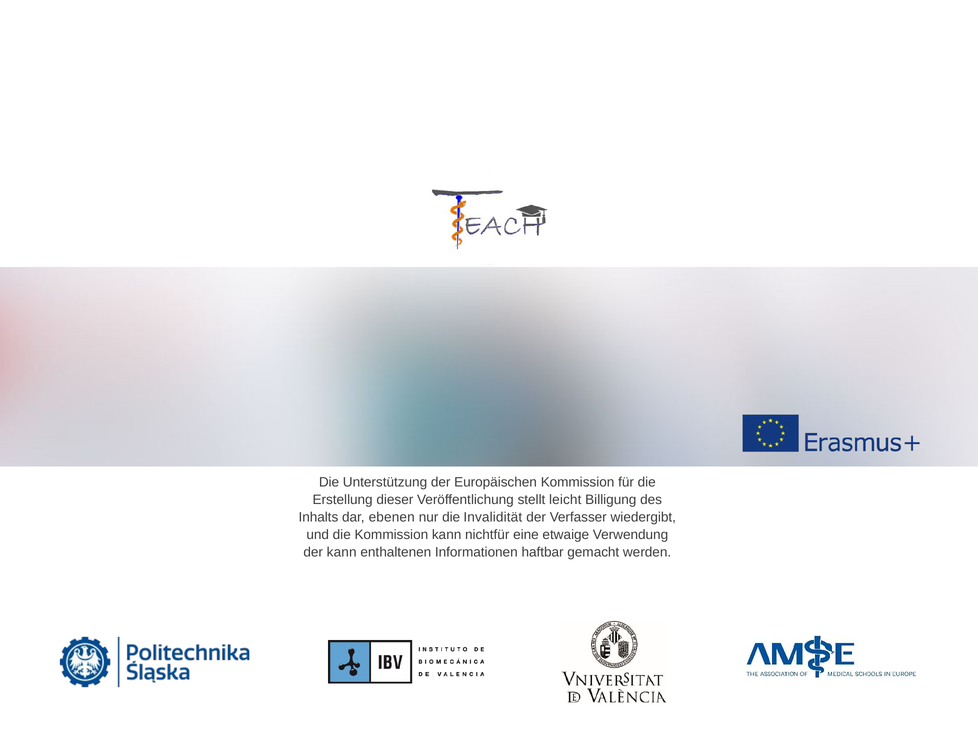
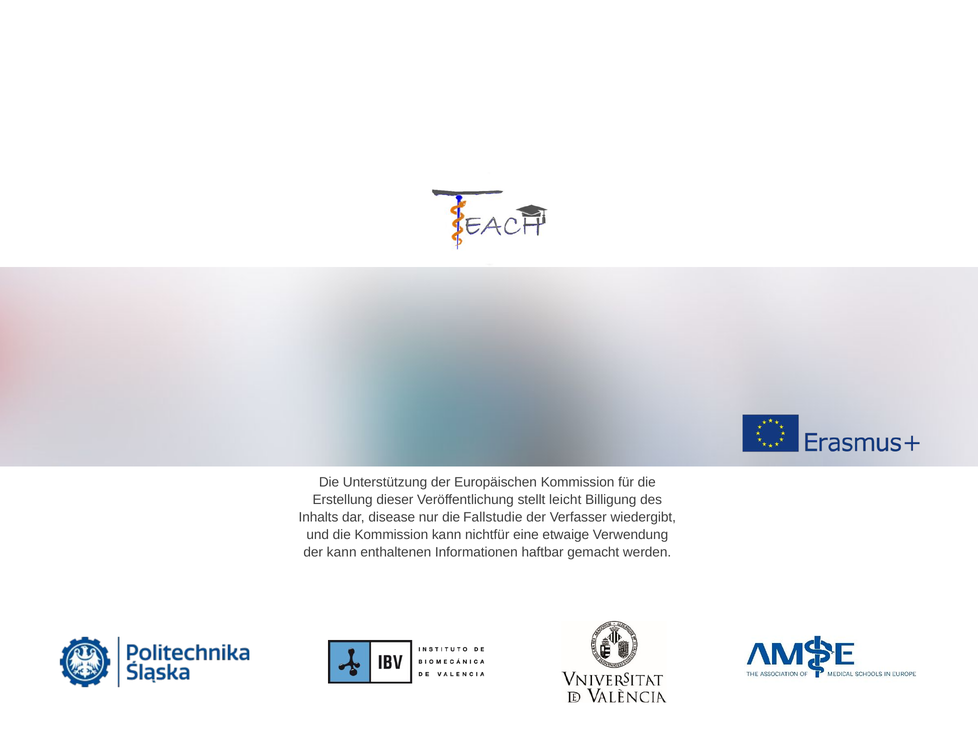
ebenen: ebenen -> disease (392, 517)
Invalidität: Invalidität -> Fallstudie (493, 517)
